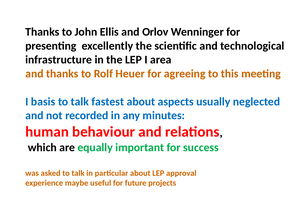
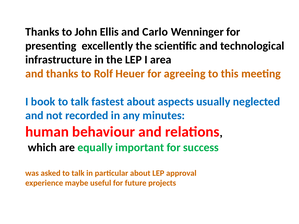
Orlov: Orlov -> Carlo (155, 32)
basis: basis -> book (43, 102)
